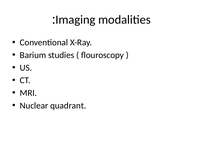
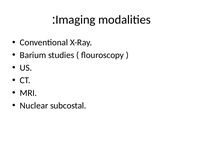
quadrant: quadrant -> subcostal (68, 106)
